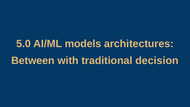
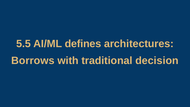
5.0: 5.0 -> 5.5 (23, 44)
models: models -> defines (83, 44)
Between: Between -> Borrows (33, 61)
